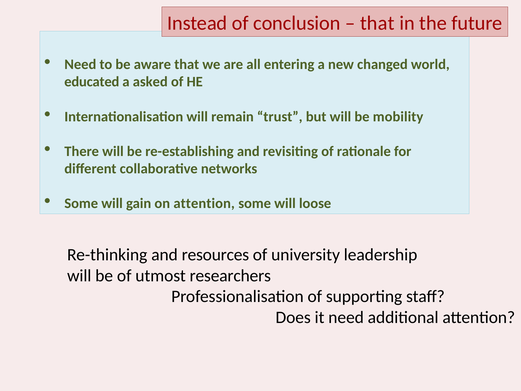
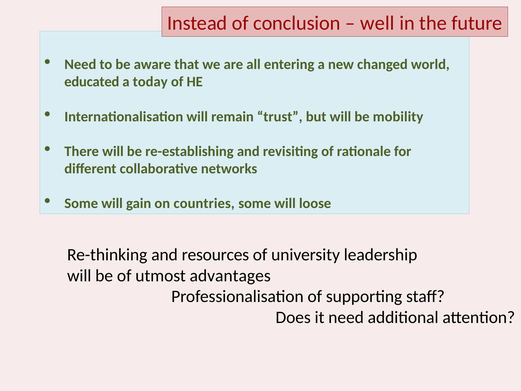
that: that -> well (377, 23)
asked: asked -> today (150, 82)
on attention: attention -> countries (204, 203)
researchers: researchers -> advantages (230, 275)
